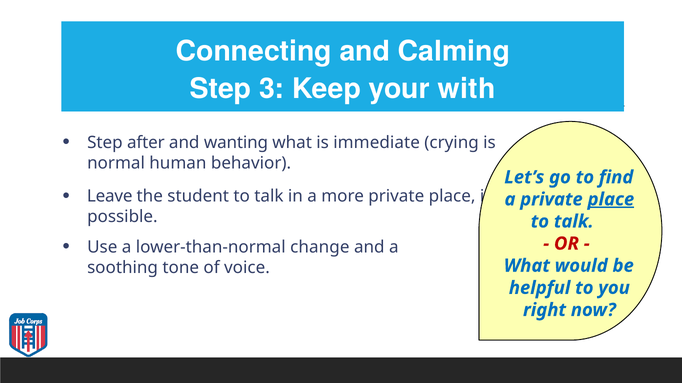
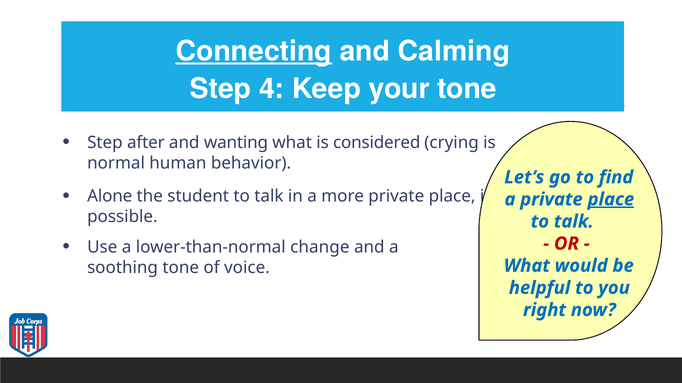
Connecting underline: none -> present (254, 51)
3: 3 -> 4 (272, 89)
your with: with -> tone (467, 89)
immediate: immediate -> considered (377, 143)
Leave: Leave -> Alone (110, 197)
